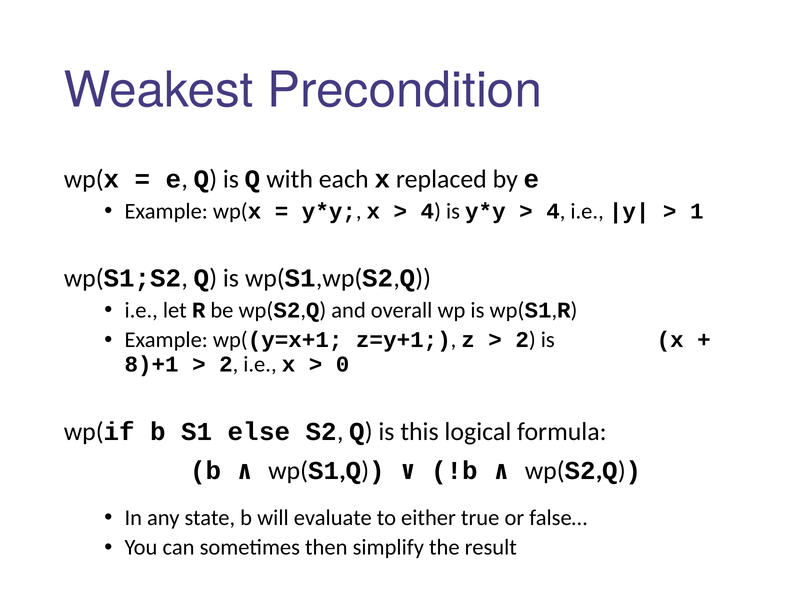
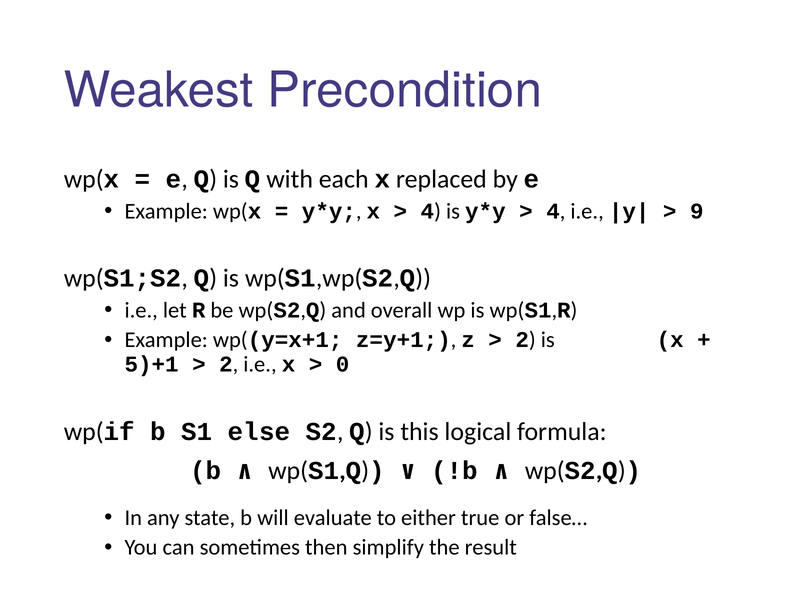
1: 1 -> 9 (697, 211)
8)+1: 8)+1 -> 5)+1 (152, 365)
